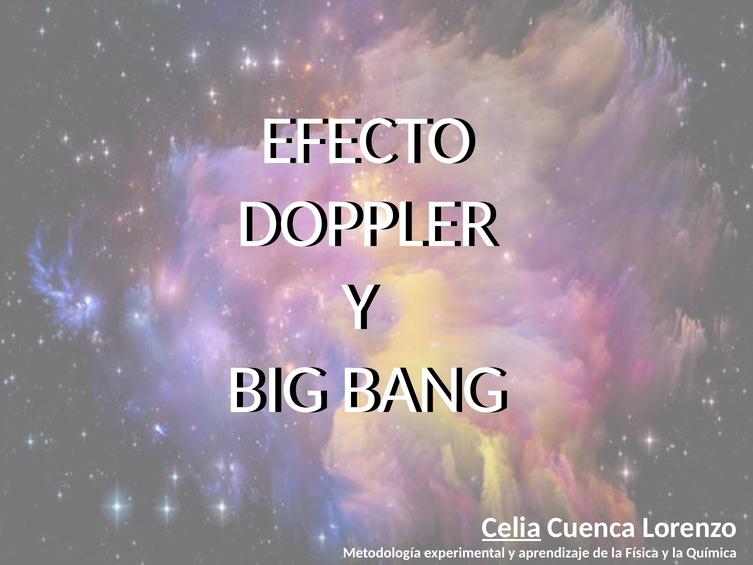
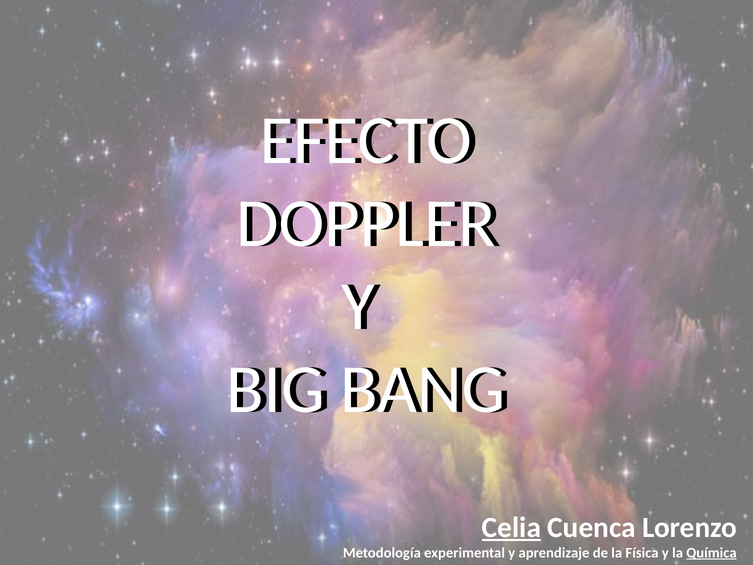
Química underline: none -> present (711, 553)
